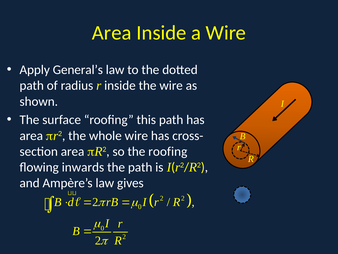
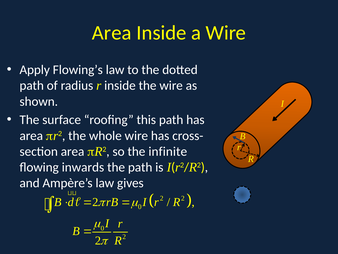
General’s: General’s -> Flowing’s (78, 70)
the roofing: roofing -> infinite (168, 151)
